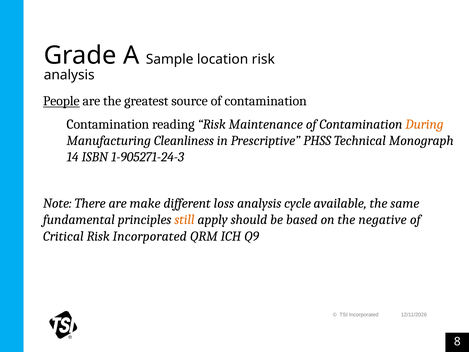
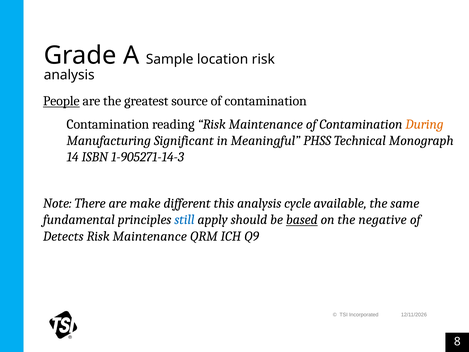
Cleanliness: Cleanliness -> Significant (184, 141)
Prescriptive: Prescriptive -> Meaningful (266, 141)
1-905271-24-3: 1-905271-24-3 -> 1-905271-14-3 (147, 157)
loss: loss -> this (224, 203)
still colour: orange -> blue (184, 220)
based underline: none -> present (302, 220)
Critical: Critical -> Detects (63, 236)
Incorporated: Incorporated -> Maintenance (150, 236)
